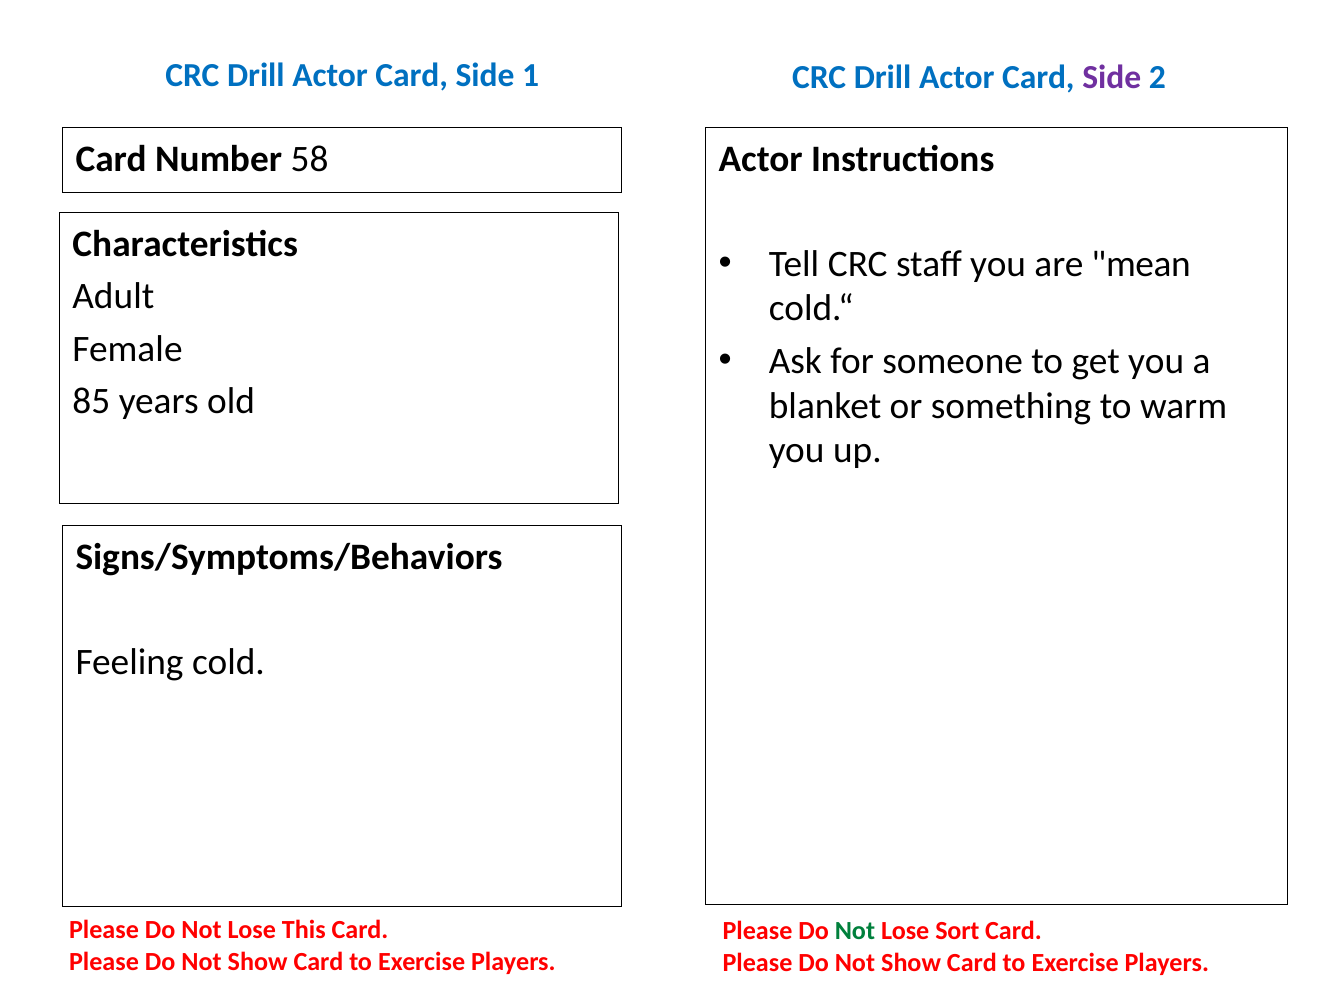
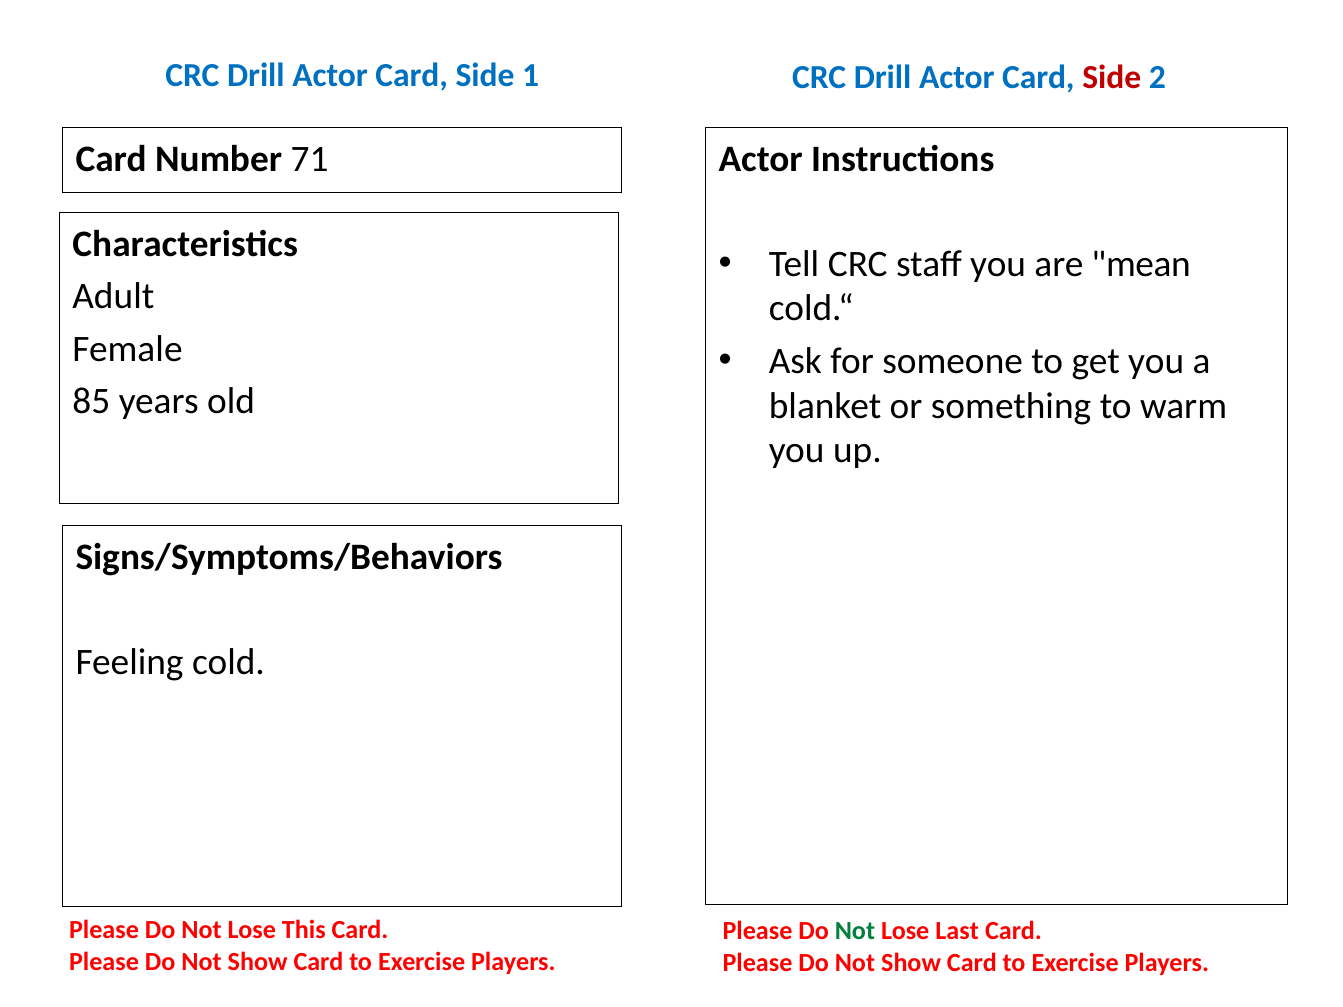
Side colour: purple -> red (1112, 77)
58: 58 -> 71 (310, 159)
Sort: Sort -> Last (957, 931)
